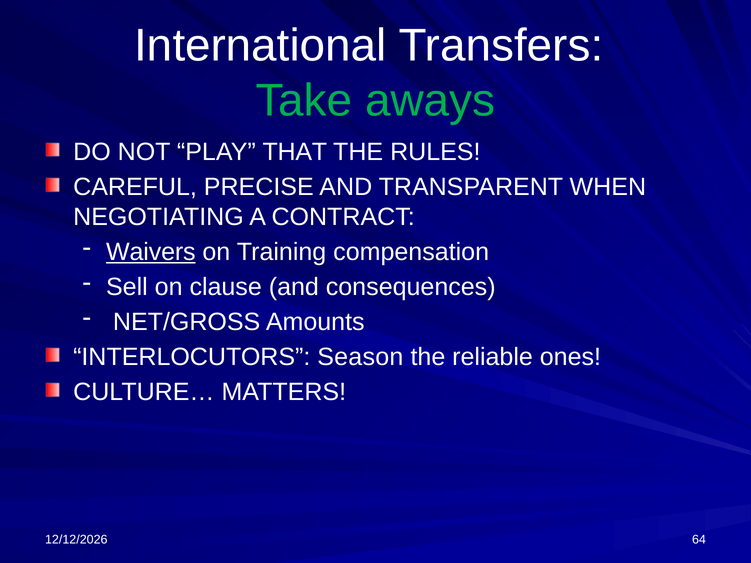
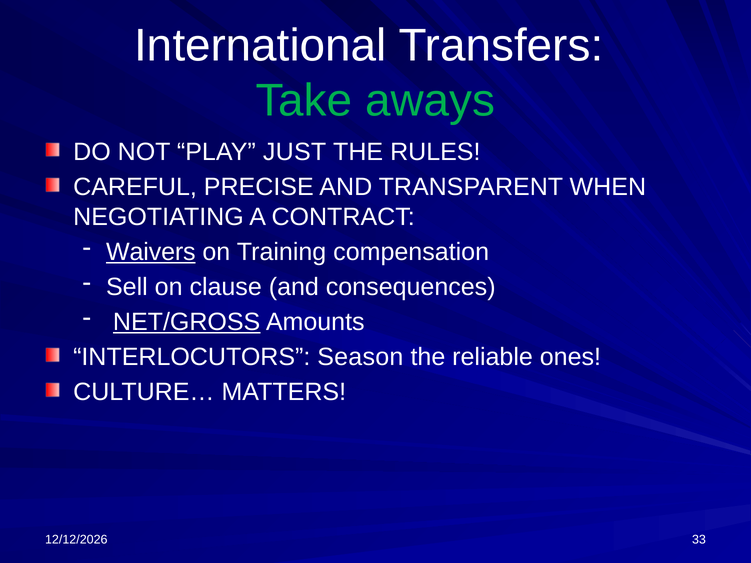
THAT: THAT -> JUST (295, 152)
NET/GROSS underline: none -> present (187, 322)
64: 64 -> 33 (699, 540)
